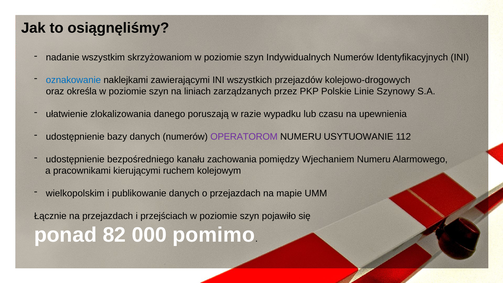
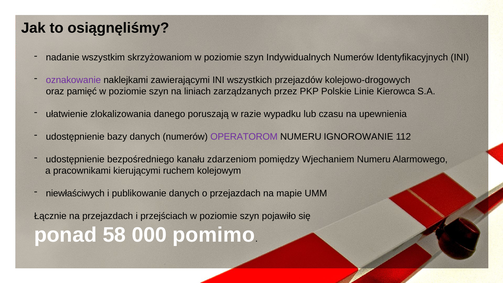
oznakowanie colour: blue -> purple (73, 80)
określa: określa -> pamięć (82, 91)
Szynowy: Szynowy -> Kierowca (396, 91)
USYTUOWANIE: USYTUOWANIE -> IGNOROWANIE (358, 137)
zachowania: zachowania -> zdarzeniom (232, 159)
wielkopolskim: wielkopolskim -> niewłaściwych (75, 193)
82: 82 -> 58 (114, 235)
